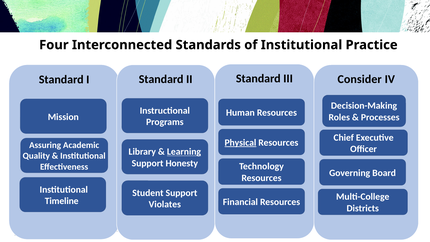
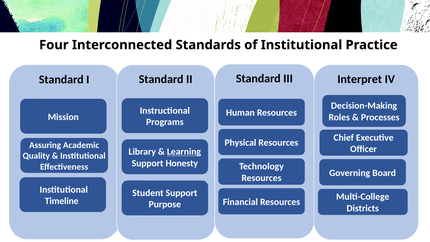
Consider: Consider -> Interpret (360, 79)
Physical underline: present -> none (240, 143)
Violates: Violates -> Purpose (165, 204)
